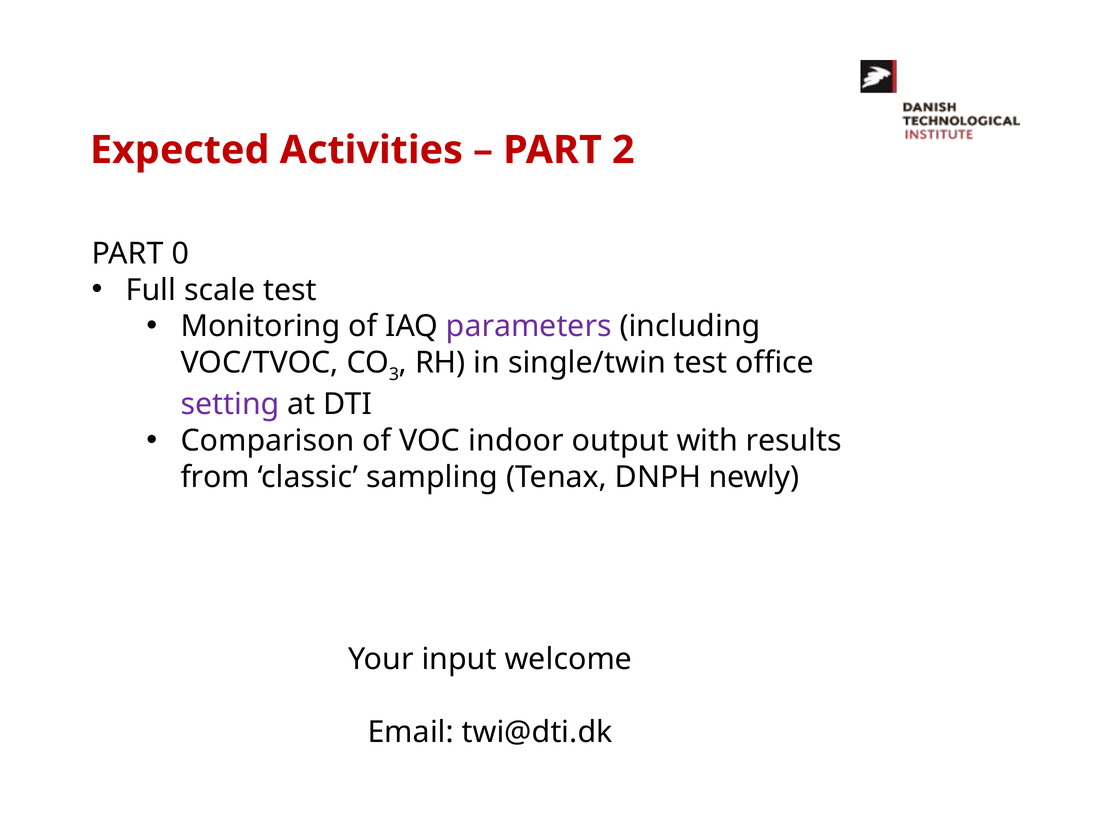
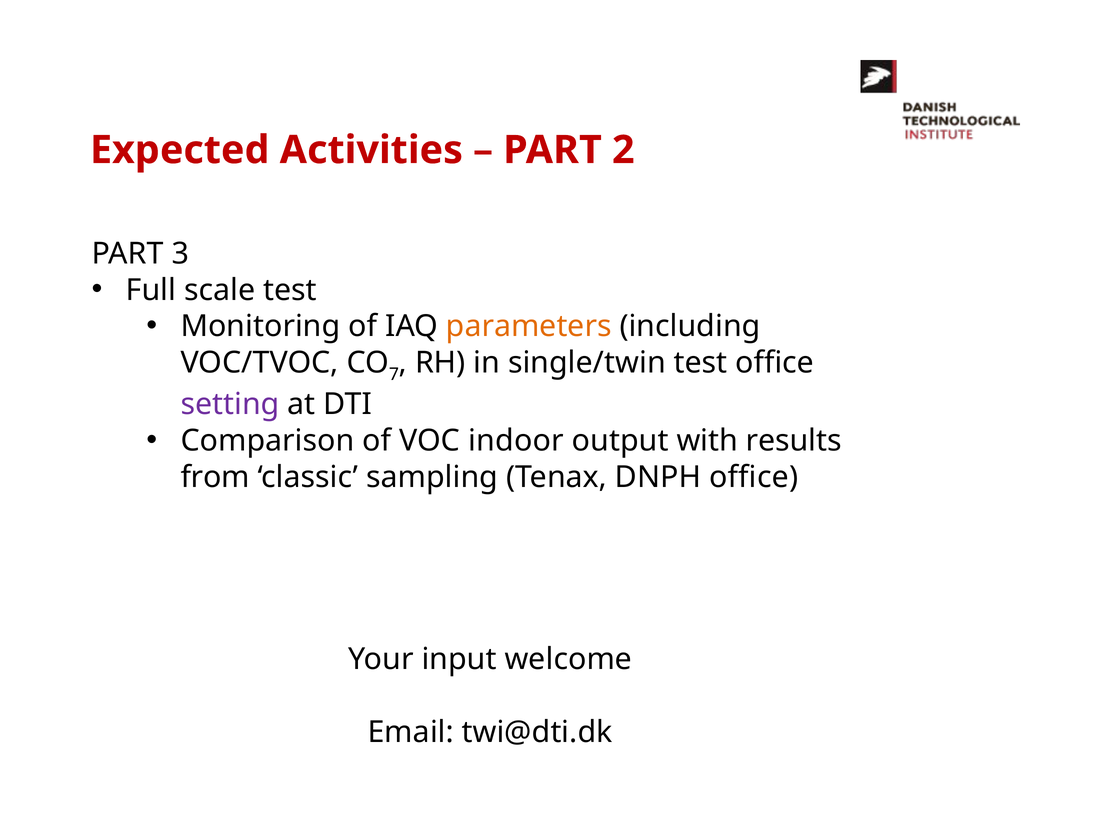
0: 0 -> 3 (180, 254)
parameters colour: purple -> orange (529, 327)
3: 3 -> 7 (394, 375)
DNPH newly: newly -> office (754, 478)
